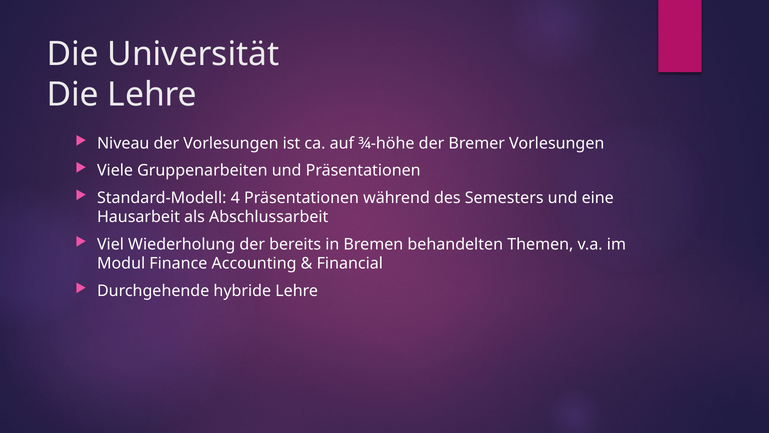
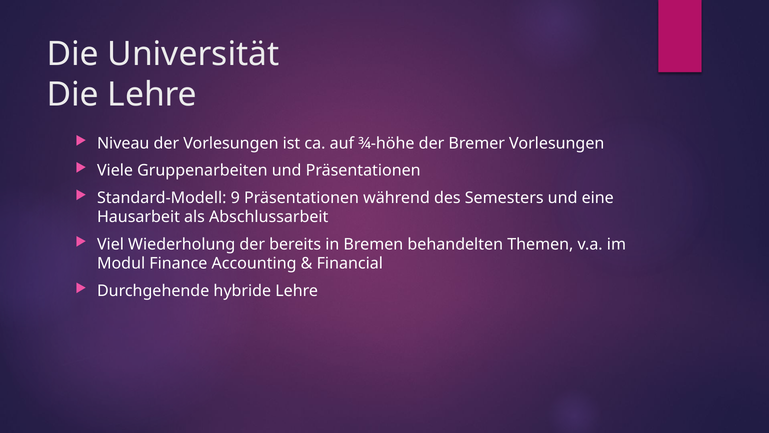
4: 4 -> 9 (235, 198)
